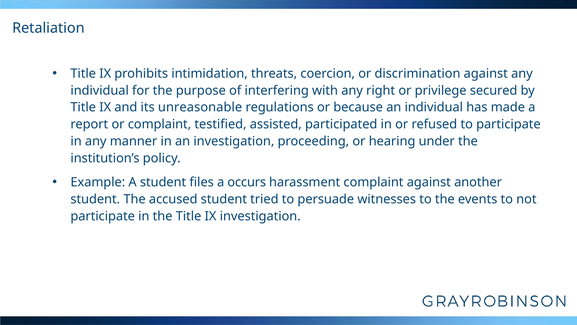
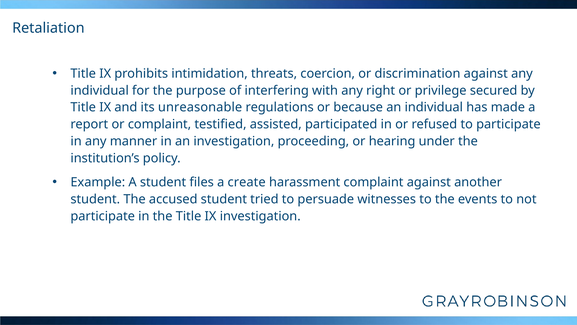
occurs: occurs -> create (247, 182)
